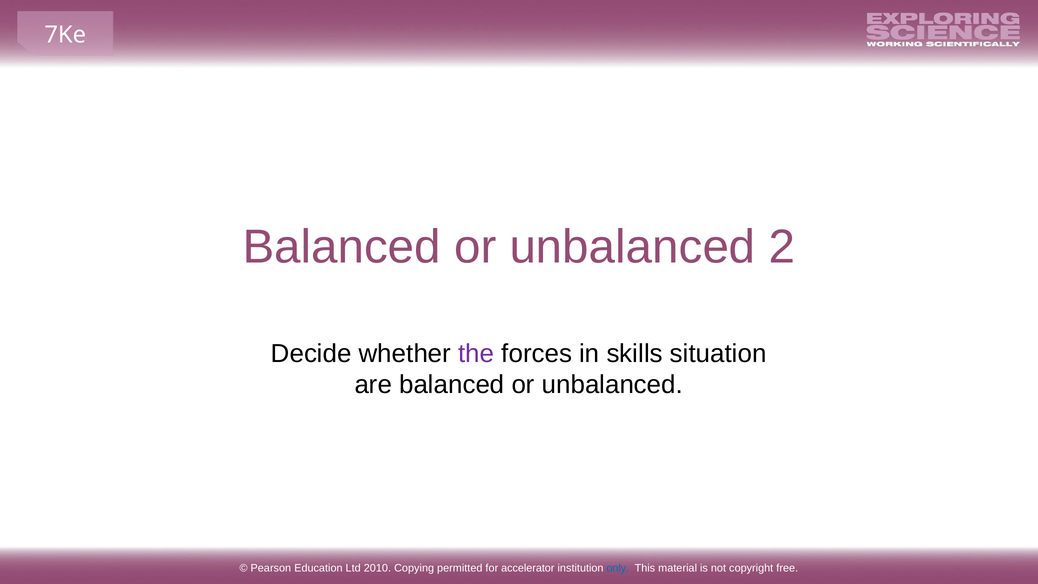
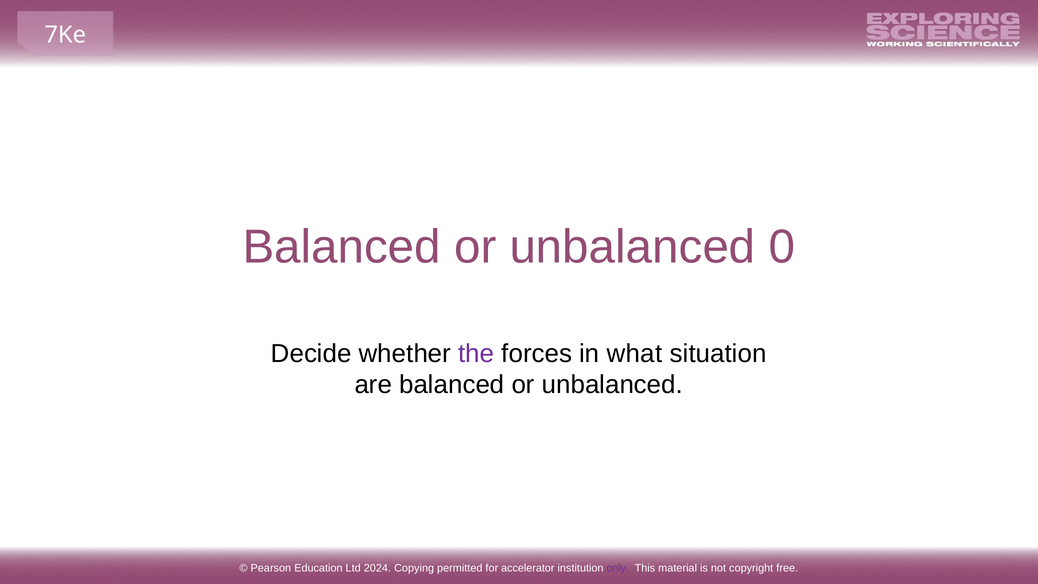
2: 2 -> 0 (782, 247)
skills: skills -> what (635, 353)
2010: 2010 -> 2024 (377, 568)
only colour: blue -> purple (618, 568)
